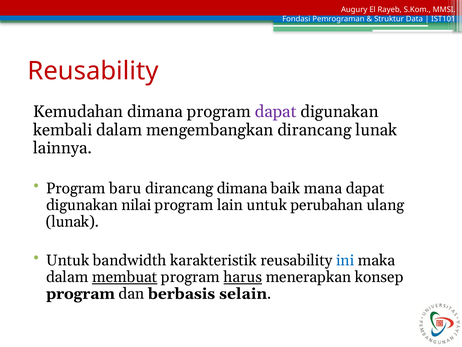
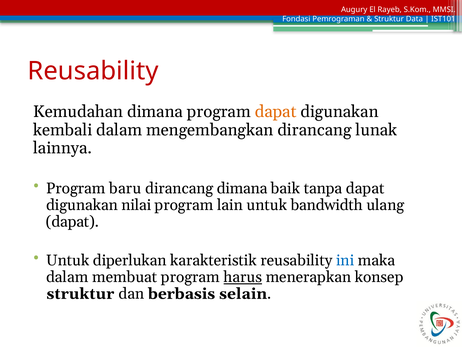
dapat colour: purple -> orange (276, 112)
mana: mana -> tanpa (323, 188)
perubahan: perubahan -> bandwidth (327, 205)
lunak: lunak -> dapat (72, 222)
bandwidth: bandwidth -> diperlukan (130, 260)
membuat underline: present -> none (125, 277)
program: program -> struktur (80, 293)
